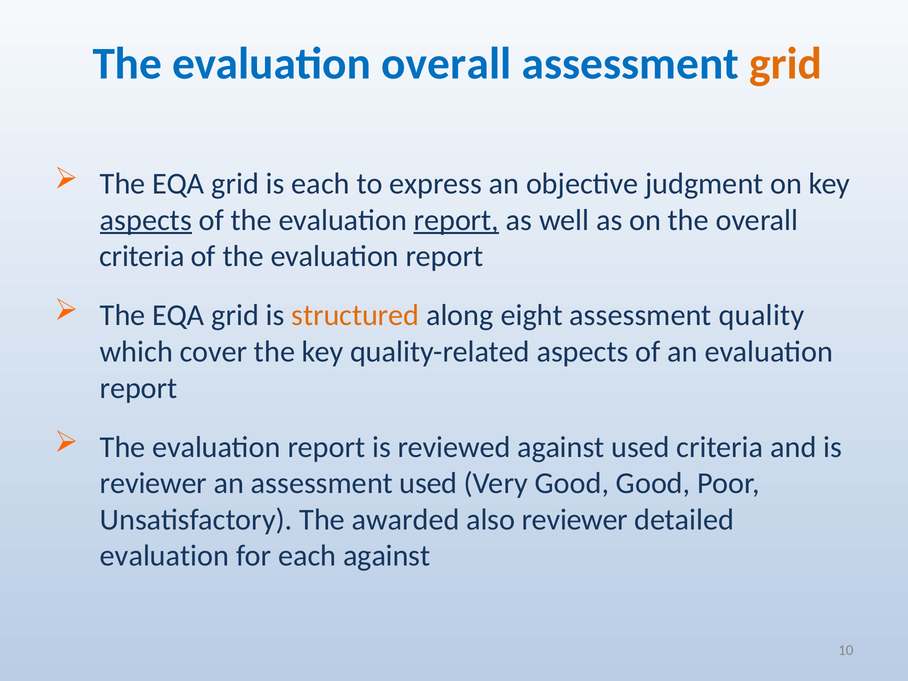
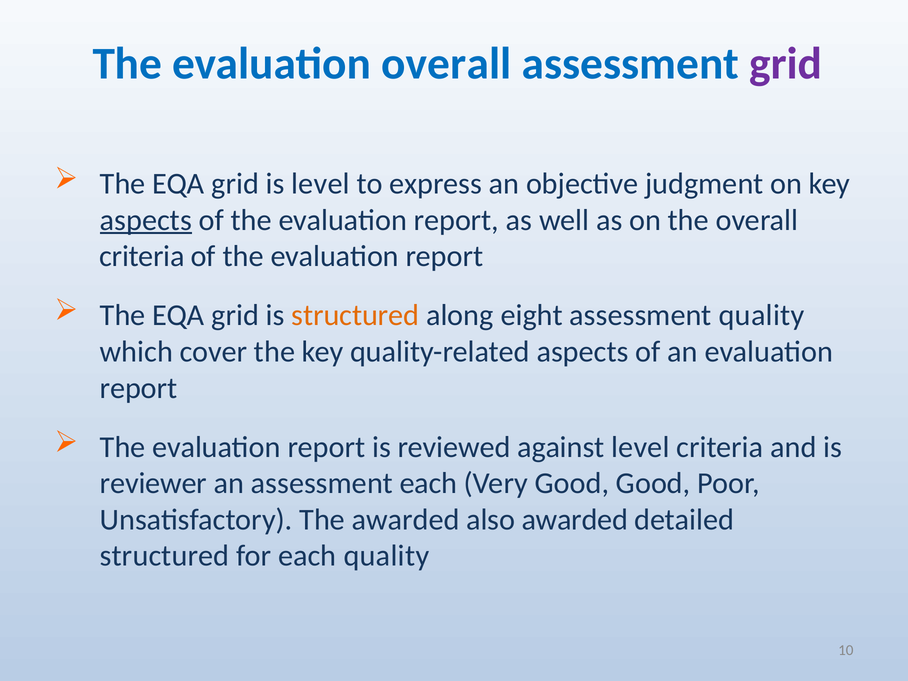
grid colour: orange -> purple (786, 64)
is each: each -> level (321, 184)
report underline: present -> none (456, 220)
against used: used -> level (640, 447)
assessment used: used -> each (428, 483)
also reviewer: reviewer -> awarded (575, 520)
evaluation: evaluation -> structured (165, 556)
each against: against -> quality (386, 556)
